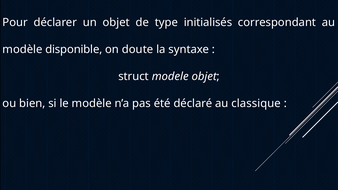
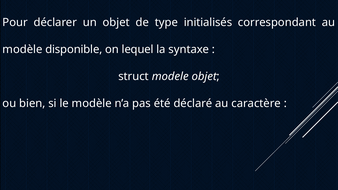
doute: doute -> lequel (138, 49)
classique: classique -> caractère (256, 103)
